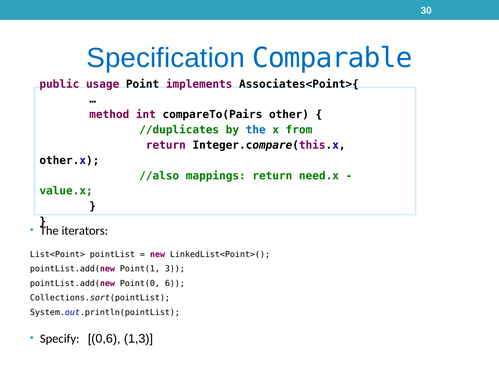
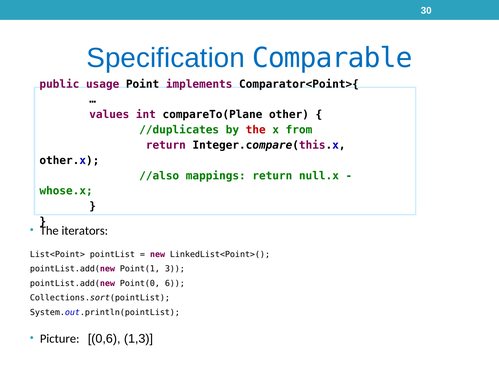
Associates<Point>{: Associates<Point>{ -> Comparator<Point>{ (299, 84)
method: method -> values (109, 115)
compareTo(Pairs: compareTo(Pairs -> compareTo(Plane (212, 115)
the colour: blue -> red (256, 130)
need.x: need.x -> null.x (319, 176)
value.x: value.x -> whose.x (66, 191)
Specify: Specify -> Picture (60, 339)
